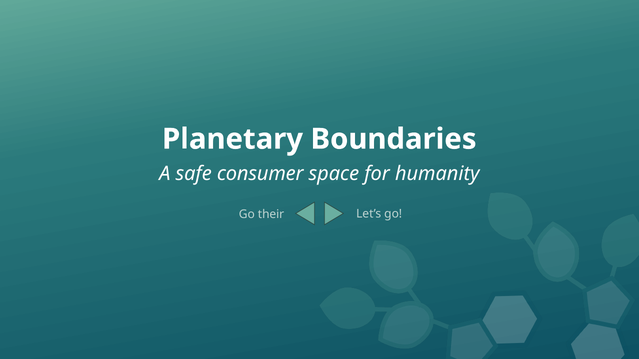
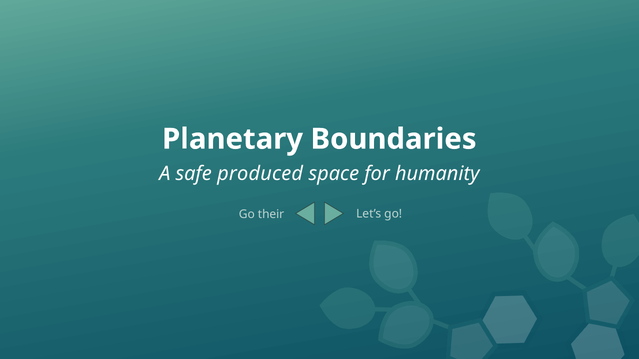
consumer: consumer -> produced (260, 174)
